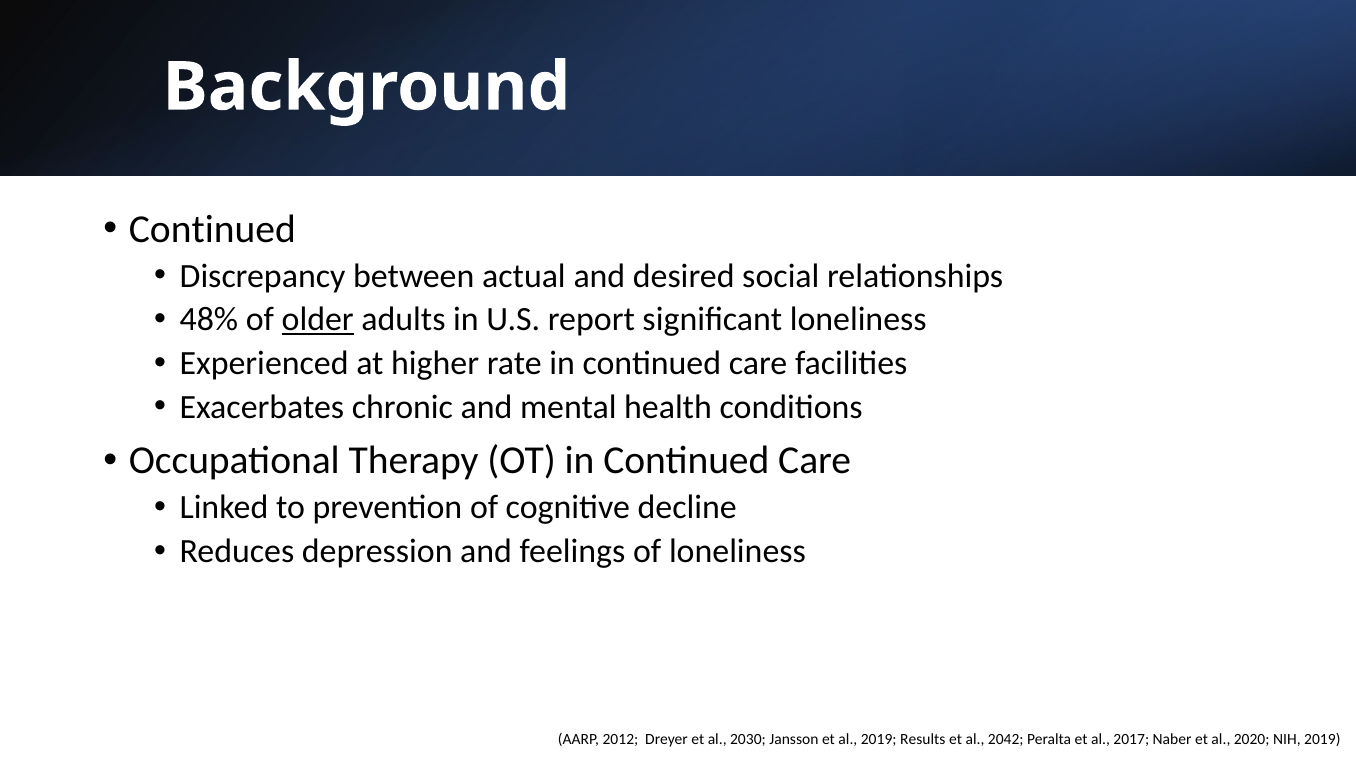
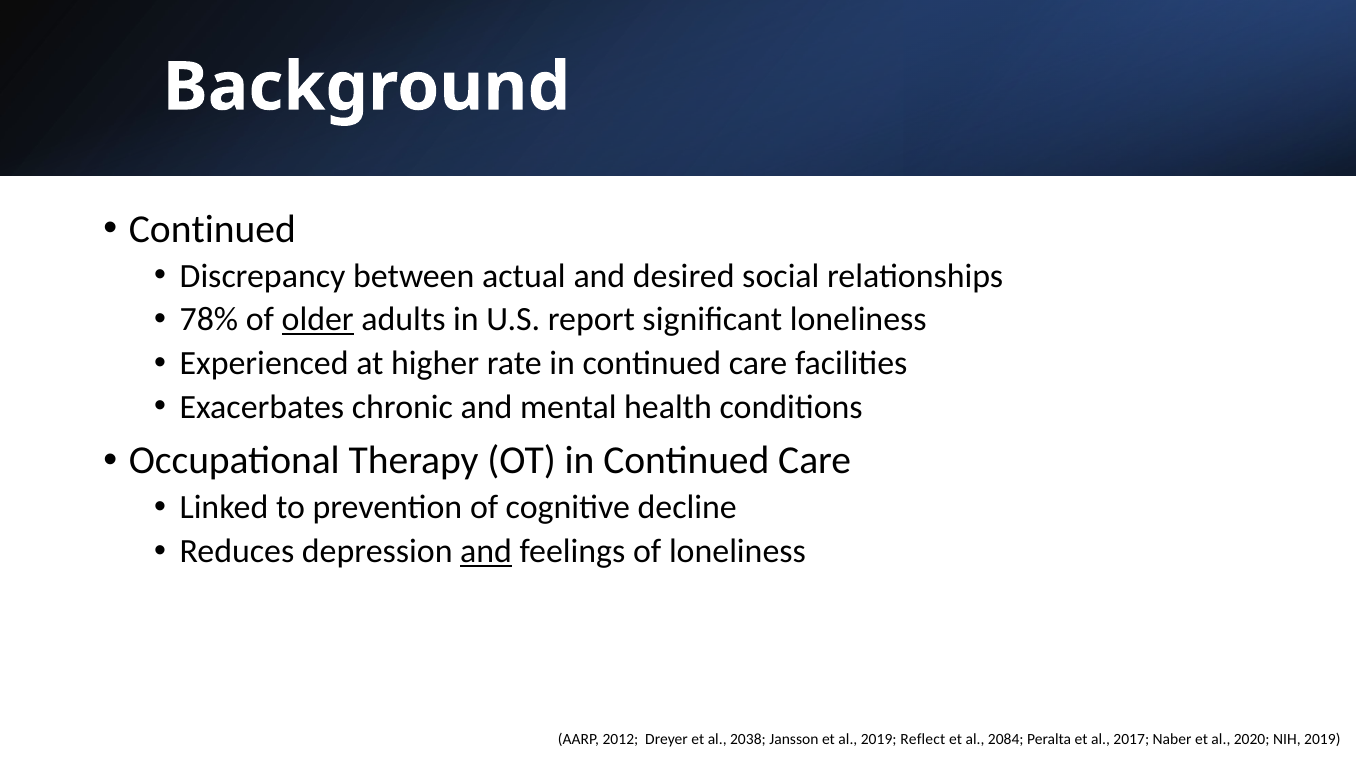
48%: 48% -> 78% (209, 320)
and underline: none -> present (486, 551)
2030: 2030 -> 2038 (748, 739)
Results: Results -> Reflect (923, 739)
2042: 2042 -> 2084 (1006, 739)
